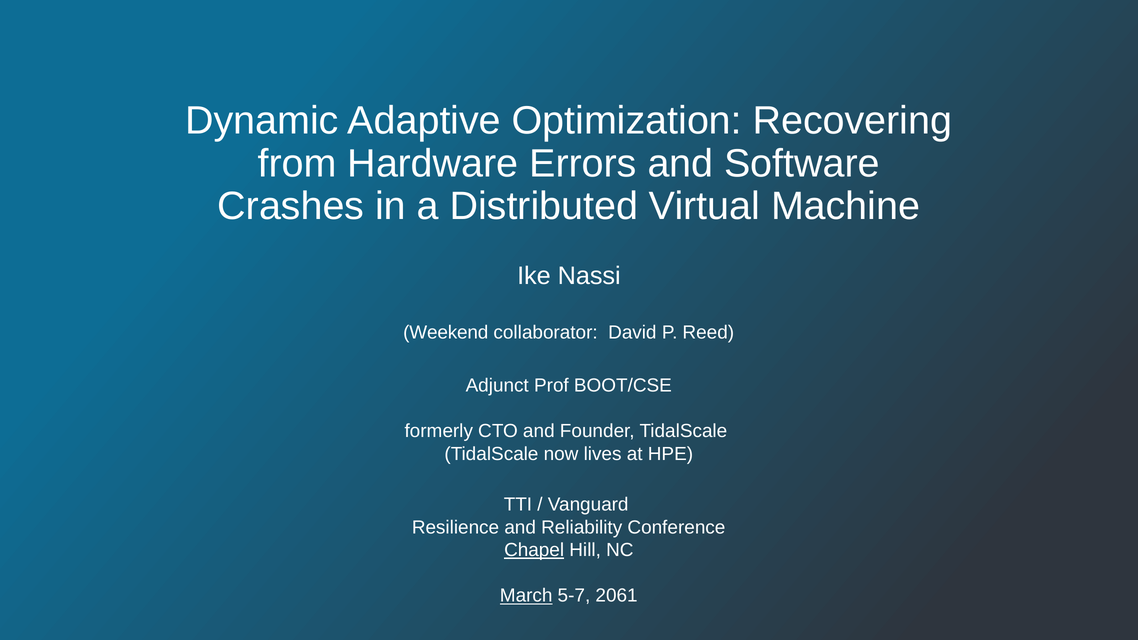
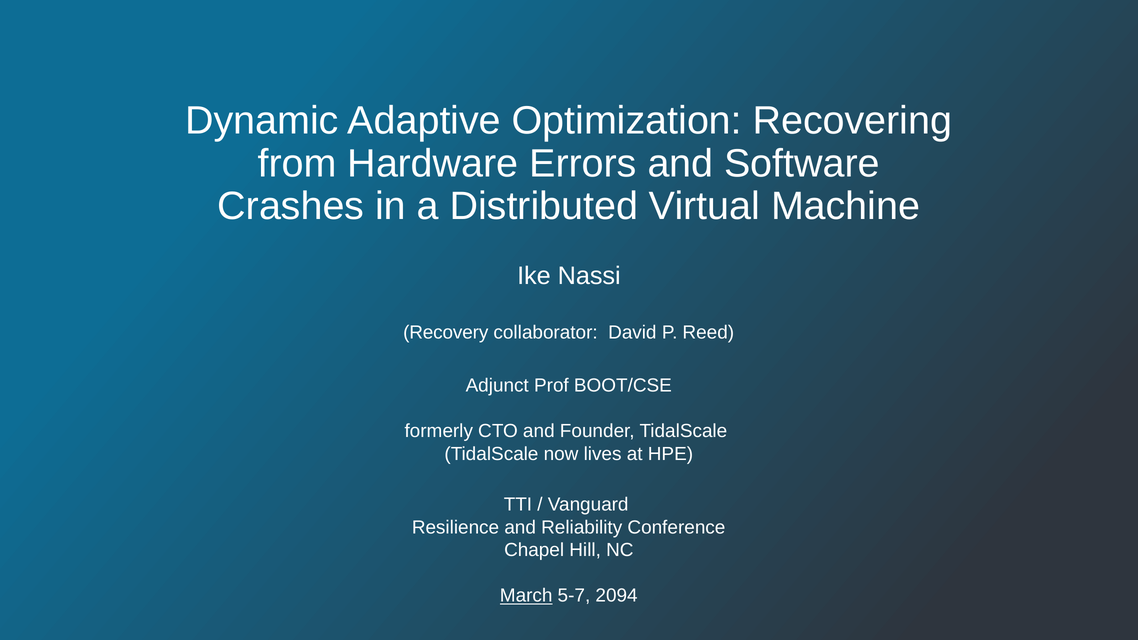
Weekend: Weekend -> Recovery (446, 333)
Chapel underline: present -> none (534, 550)
2061: 2061 -> 2094 (617, 596)
